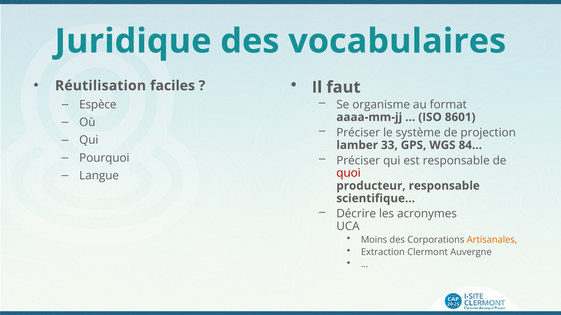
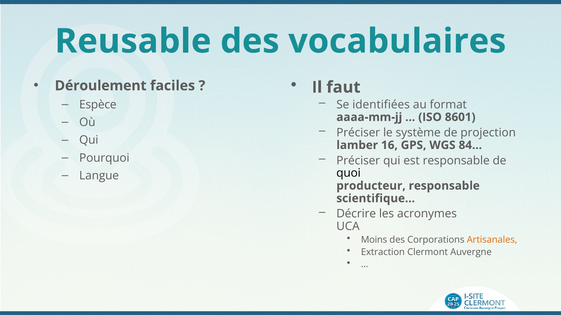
Juridique: Juridique -> Reusable (133, 41)
Réutilisation: Réutilisation -> Déroulement (101, 86)
organisme: organisme -> identifiées (381, 105)
33: 33 -> 16 (389, 145)
quoi colour: red -> black (349, 173)
